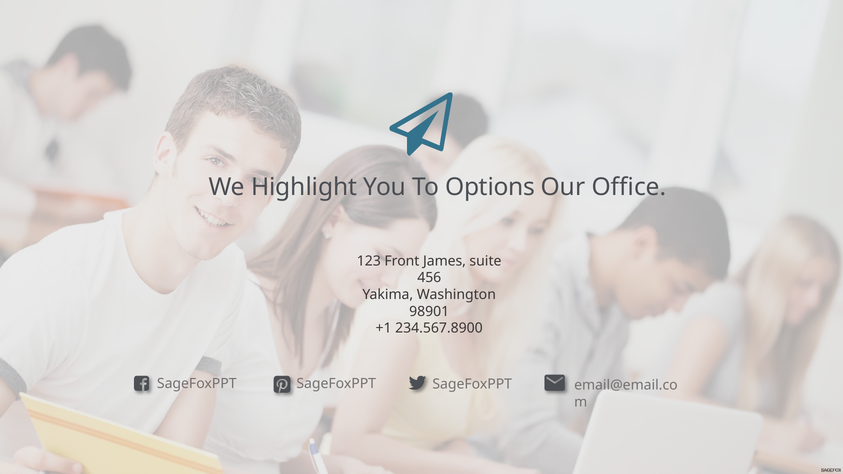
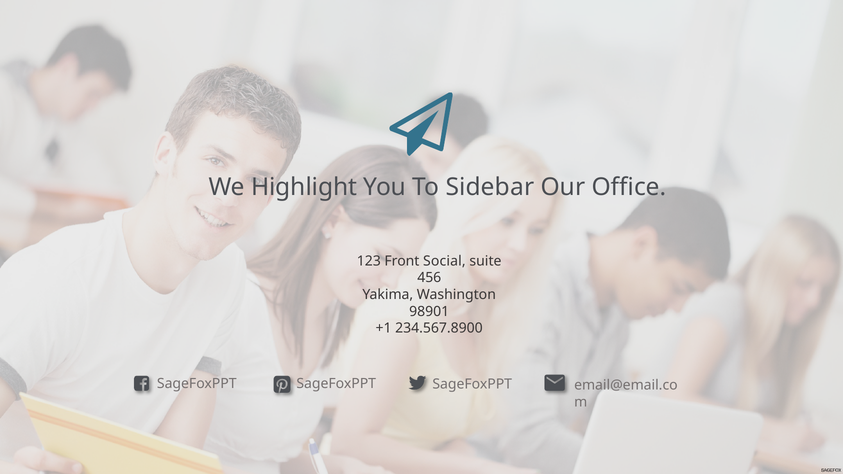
Options: Options -> Sidebar (490, 187)
James: James -> Social (444, 261)
